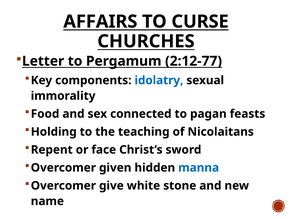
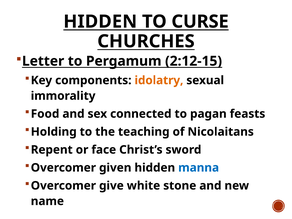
AFFAIRS: AFFAIRS -> HIDDEN (100, 22)
2:12-77: 2:12-77 -> 2:12-15 (194, 61)
idolatry colour: blue -> orange (159, 80)
